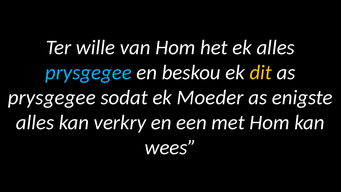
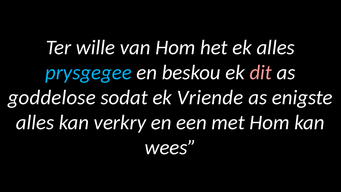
dit colour: yellow -> pink (261, 72)
prysgegee: prysgegee -> goddelose (52, 97)
Moeder: Moeder -> Vriende (210, 97)
